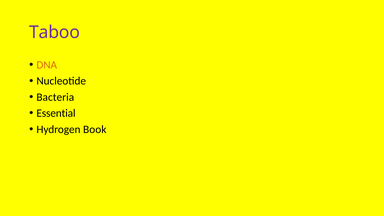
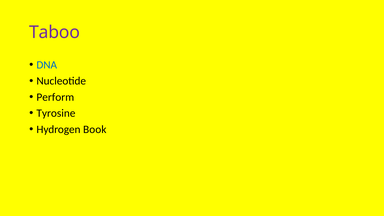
DNA colour: orange -> blue (47, 65)
Bacteria: Bacteria -> Perform (55, 97)
Essential: Essential -> Tyrosine (56, 113)
